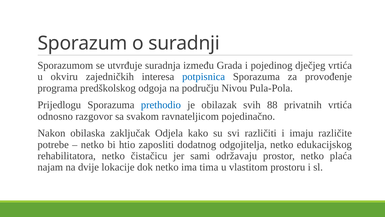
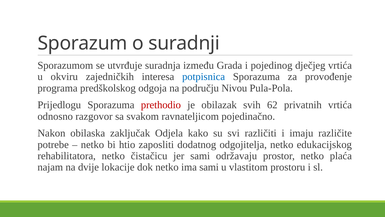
prethodio colour: blue -> red (161, 105)
88: 88 -> 62 (272, 105)
ima tima: tima -> sami (209, 167)
